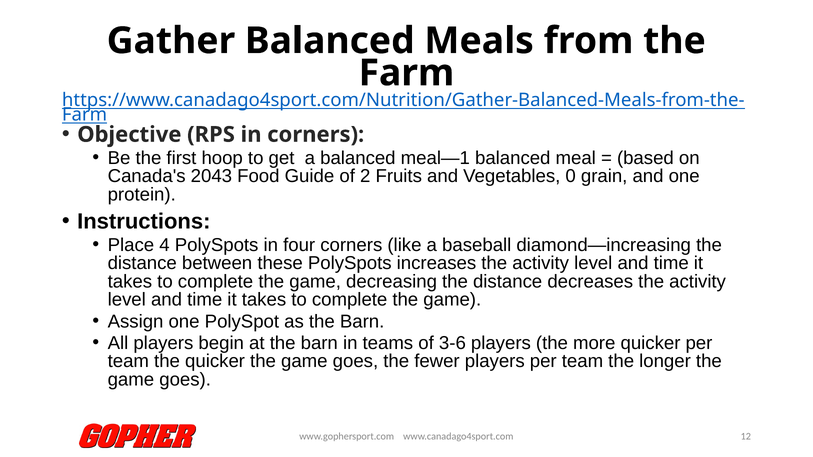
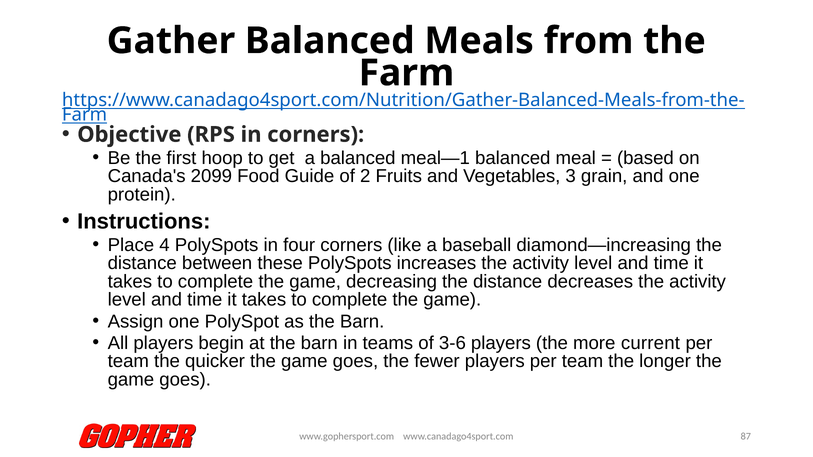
2043: 2043 -> 2099 (211, 176)
0: 0 -> 3 (571, 176)
more quicker: quicker -> current (650, 343)
12: 12 -> 87 (746, 437)
